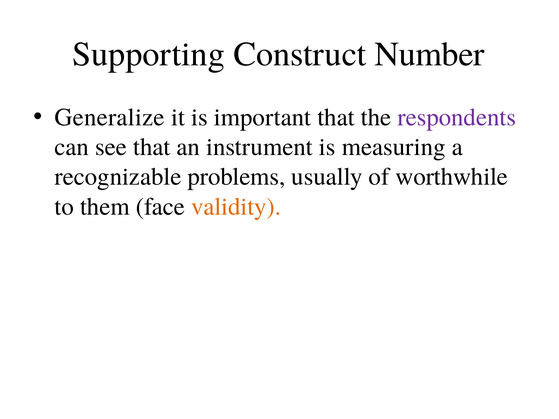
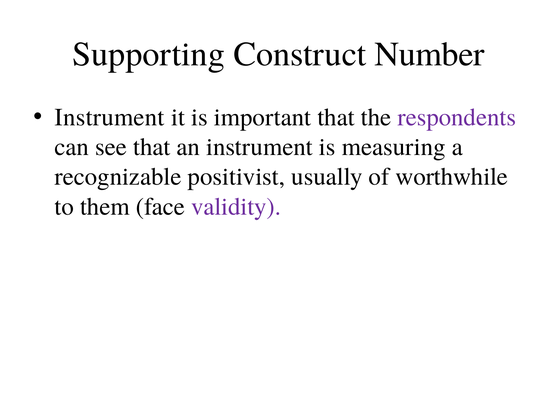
Generalize: Generalize -> Instrument (110, 117)
problems: problems -> positivist (236, 177)
validity colour: orange -> purple (236, 207)
